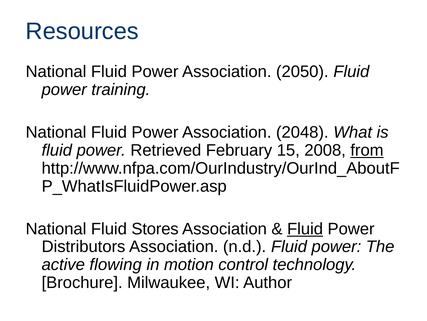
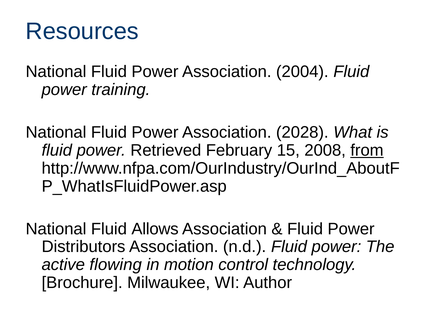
2050: 2050 -> 2004 (302, 71)
2048: 2048 -> 2028 (302, 132)
Stores: Stores -> Allows (155, 228)
Fluid underline: present -> none (305, 228)
